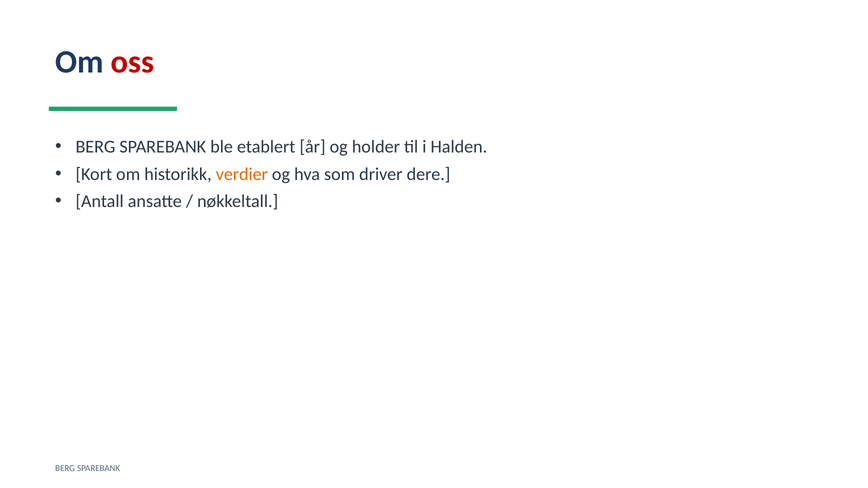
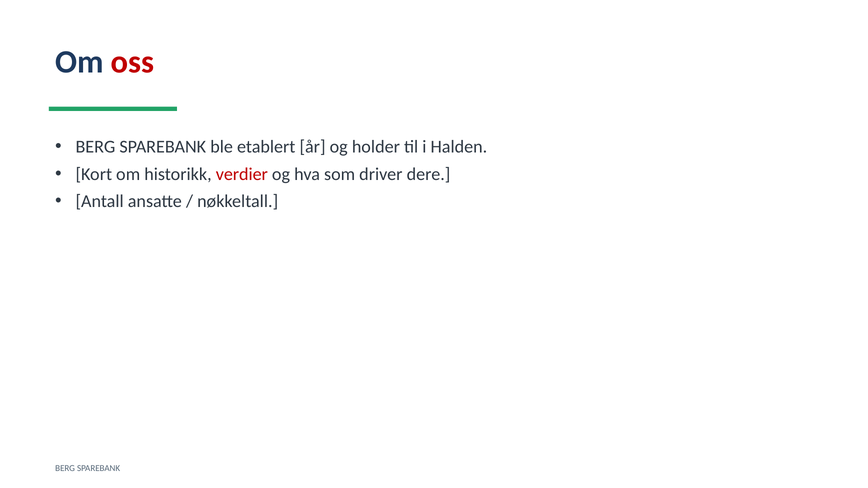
verdier colour: orange -> red (242, 174)
